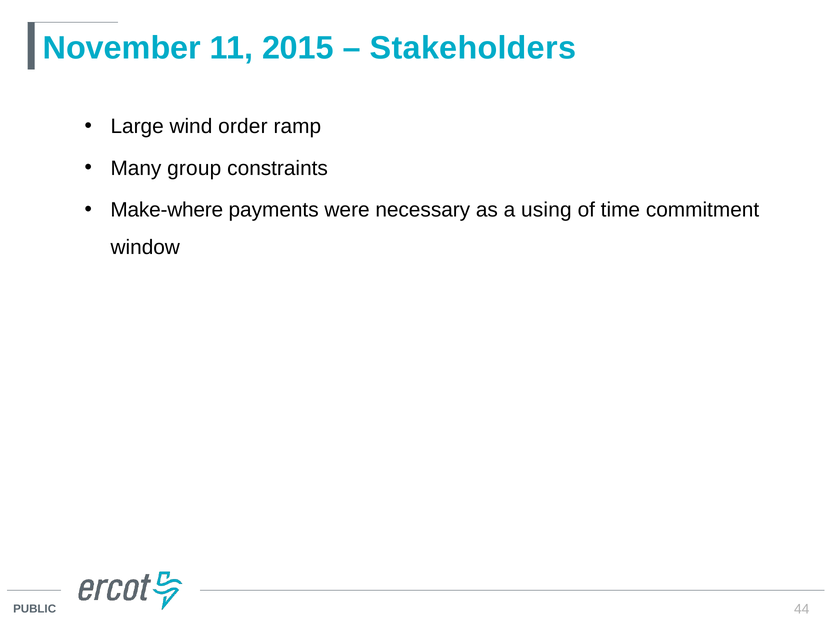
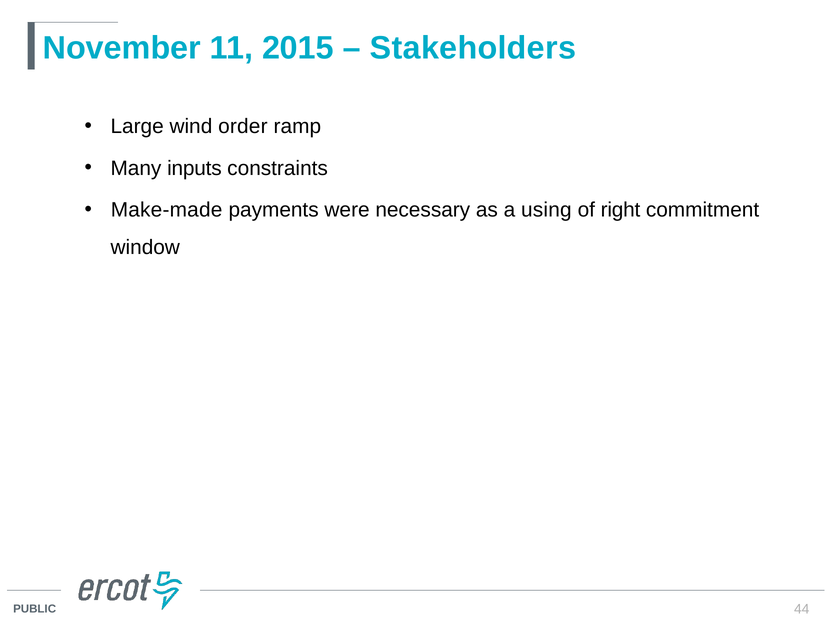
group: group -> inputs (194, 168)
Make-where: Make-where -> Make-made (167, 210)
time: time -> right (621, 210)
